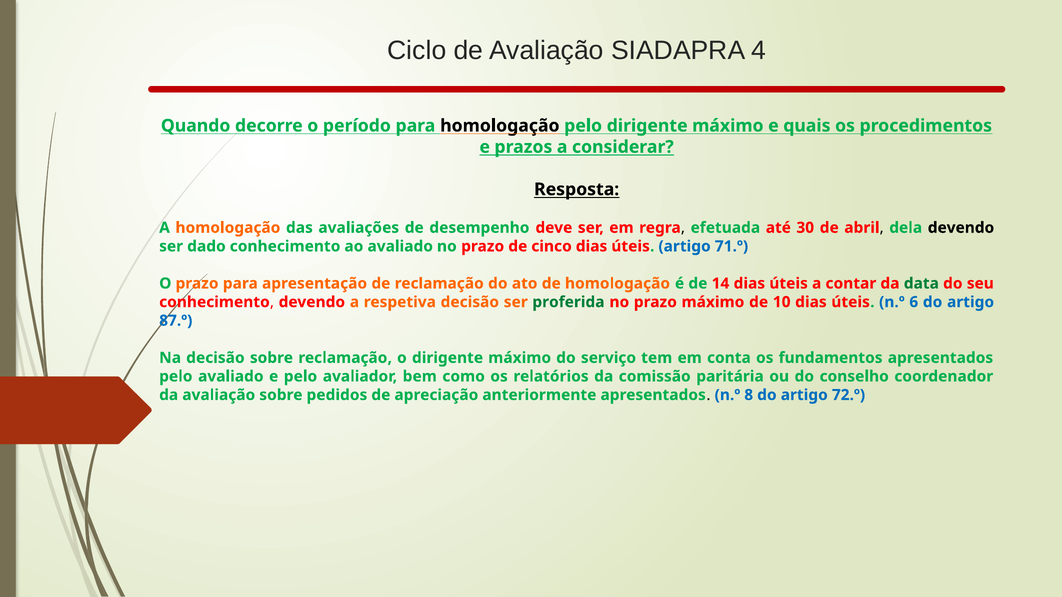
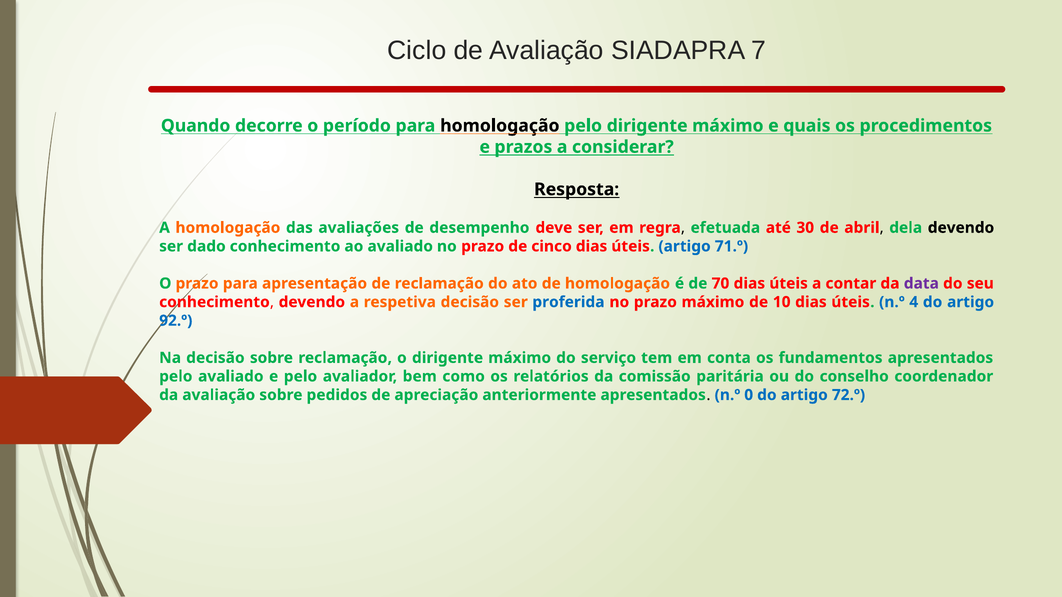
4: 4 -> 7 (759, 50)
14: 14 -> 70 (721, 284)
data colour: green -> purple (921, 284)
proferida colour: green -> blue (568, 302)
6: 6 -> 4 (914, 302)
87.º: 87.º -> 92.º (176, 321)
8: 8 -> 0 (749, 395)
